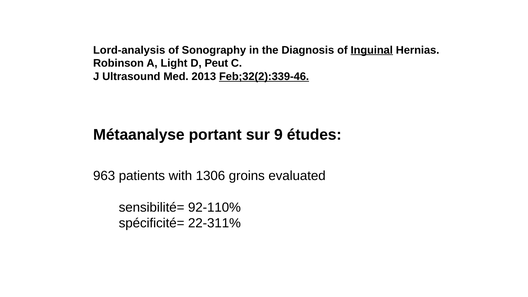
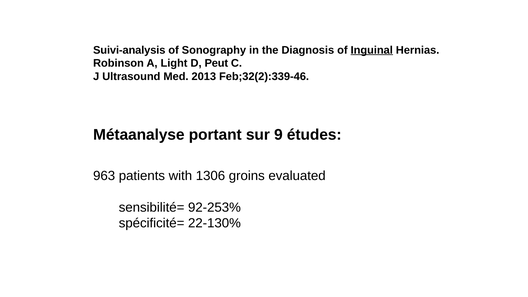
Lord-analysis: Lord-analysis -> Suivi-analysis (129, 50)
Feb;32(2):339-46 underline: present -> none (264, 76)
92-110%: 92-110% -> 92-253% (214, 207)
22-311%: 22-311% -> 22-130% (214, 223)
